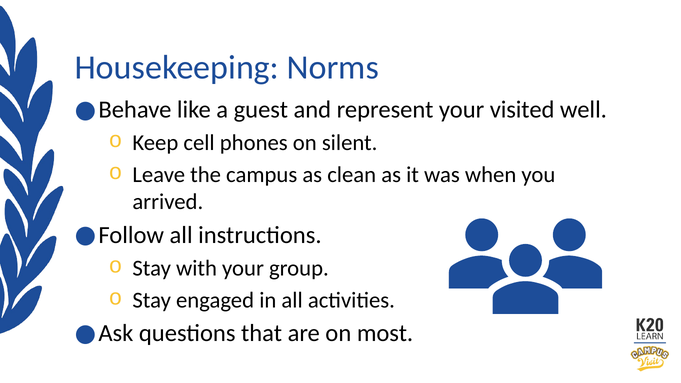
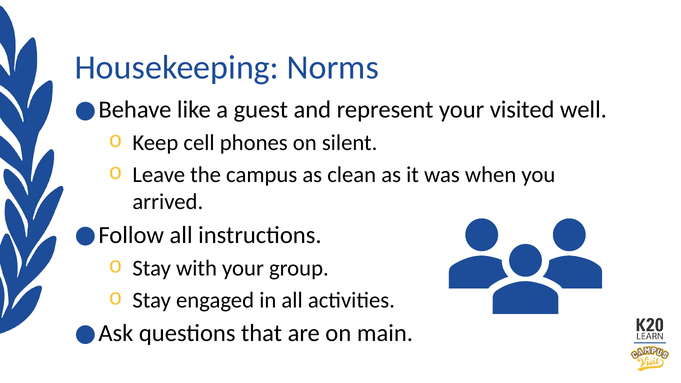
most: most -> main (385, 333)
